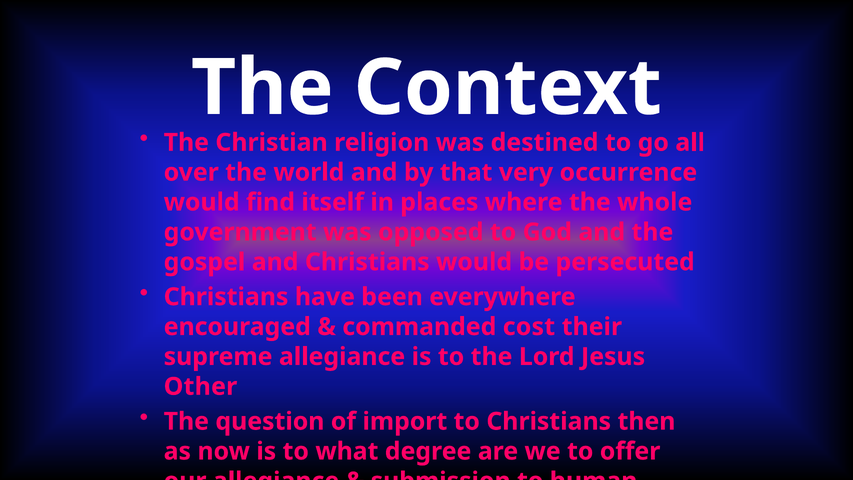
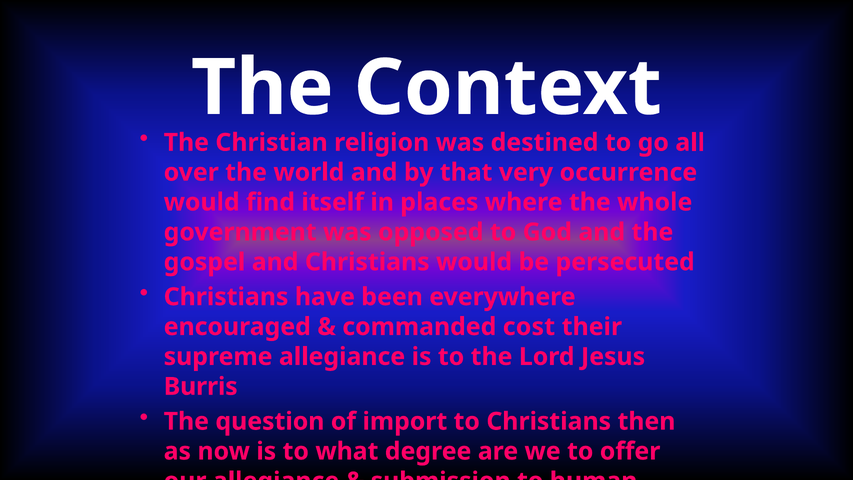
Other: Other -> Burris (201, 386)
